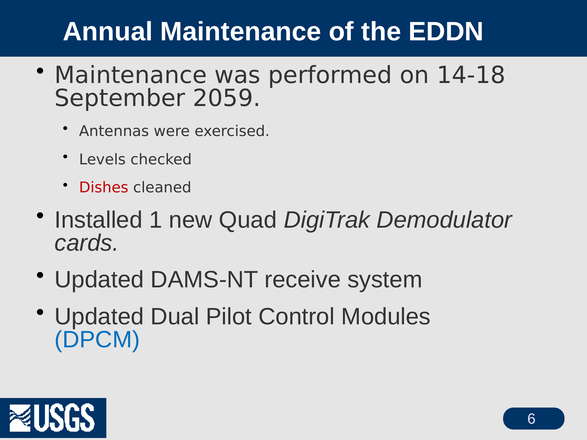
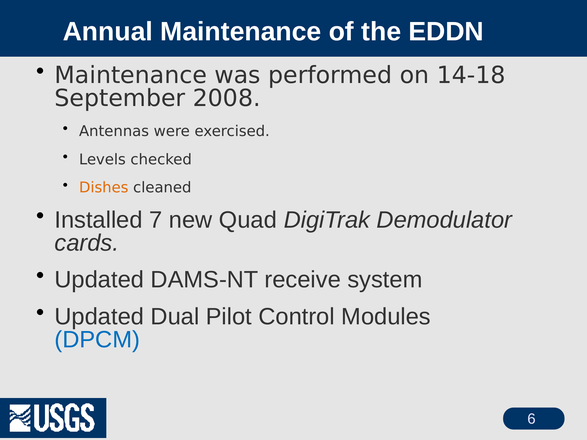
2059: 2059 -> 2008 (227, 98)
Dishes colour: red -> orange (104, 188)
1: 1 -> 7 (156, 220)
